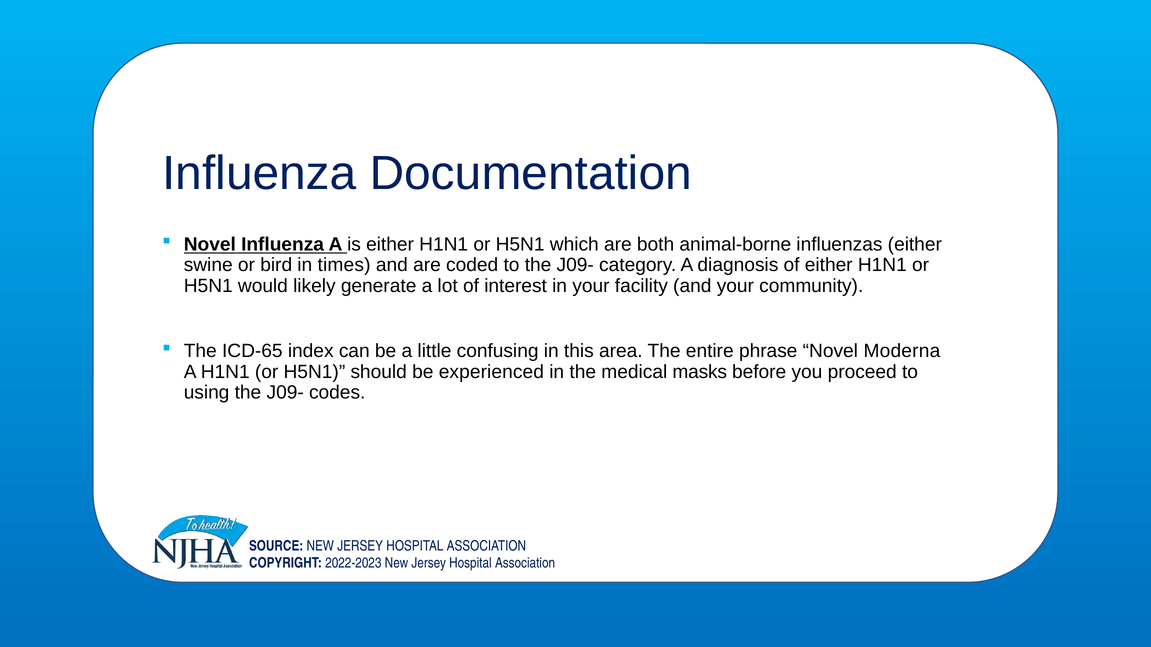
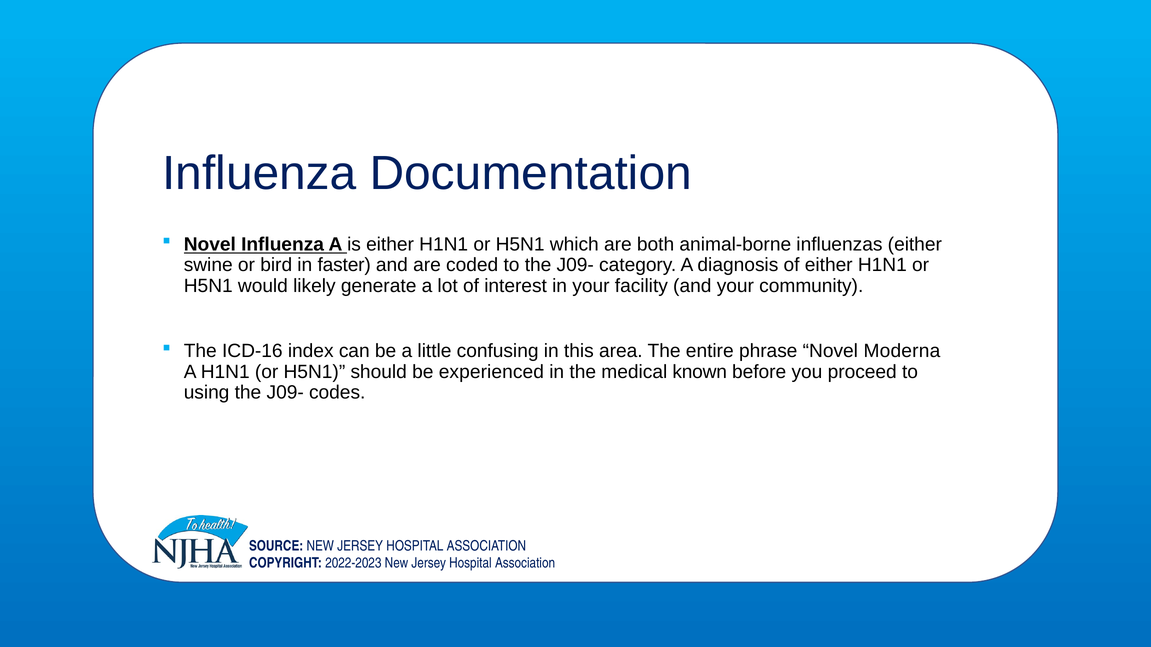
times: times -> faster (344, 265)
ICD-65: ICD-65 -> ICD-16 (252, 351)
masks: masks -> known (700, 372)
